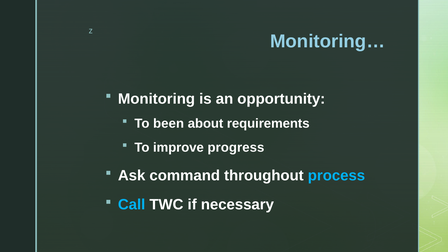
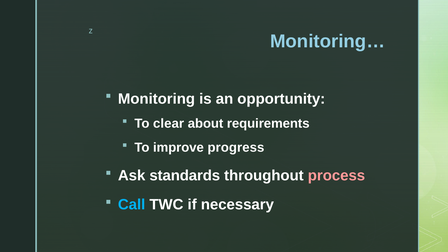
been: been -> clear (169, 124)
command: command -> standards (185, 176)
process colour: light blue -> pink (336, 176)
